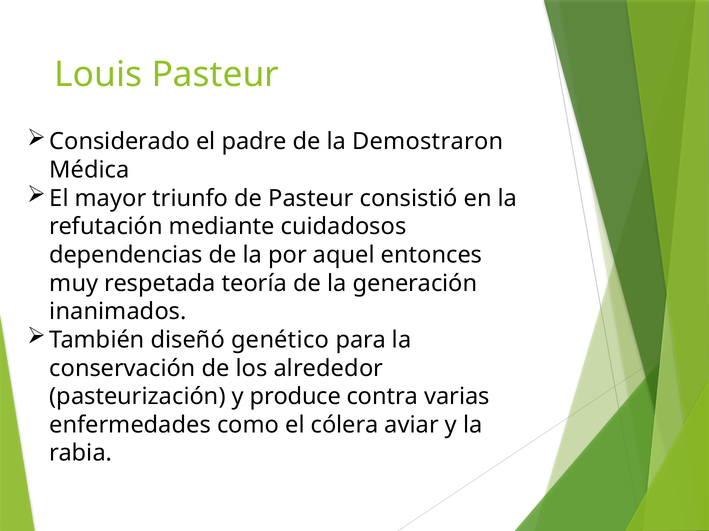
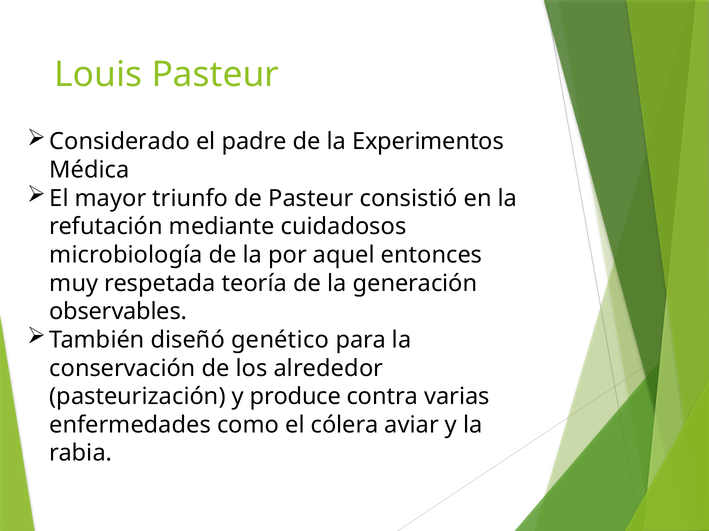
Demostraron: Demostraron -> Experimentos (428, 142)
dependencias: dependencias -> microbiología (126, 255)
inanimados: inanimados -> observables (118, 312)
